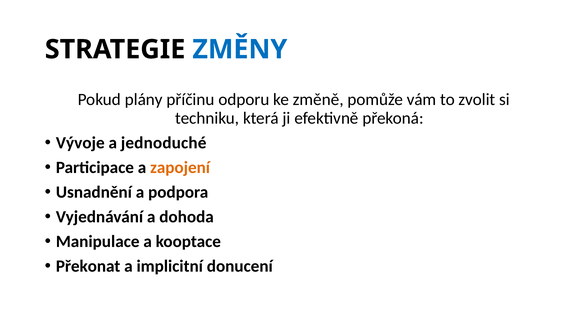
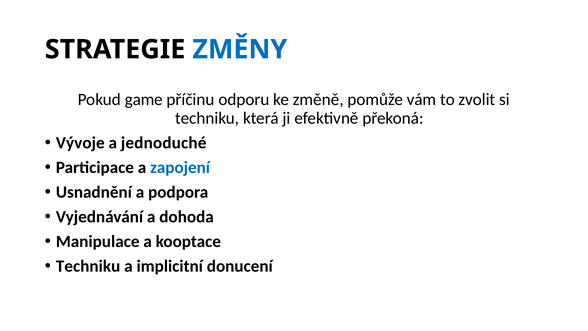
plány: plány -> game (144, 99)
zapojení colour: orange -> blue (180, 167)
Překonat: Překonat -> Techniku (88, 266)
